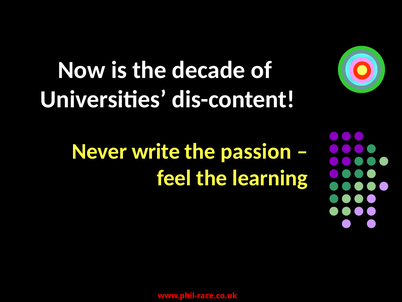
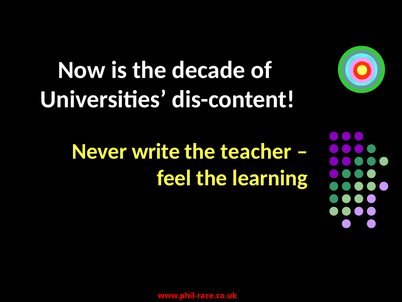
passion: passion -> teacher (256, 151)
